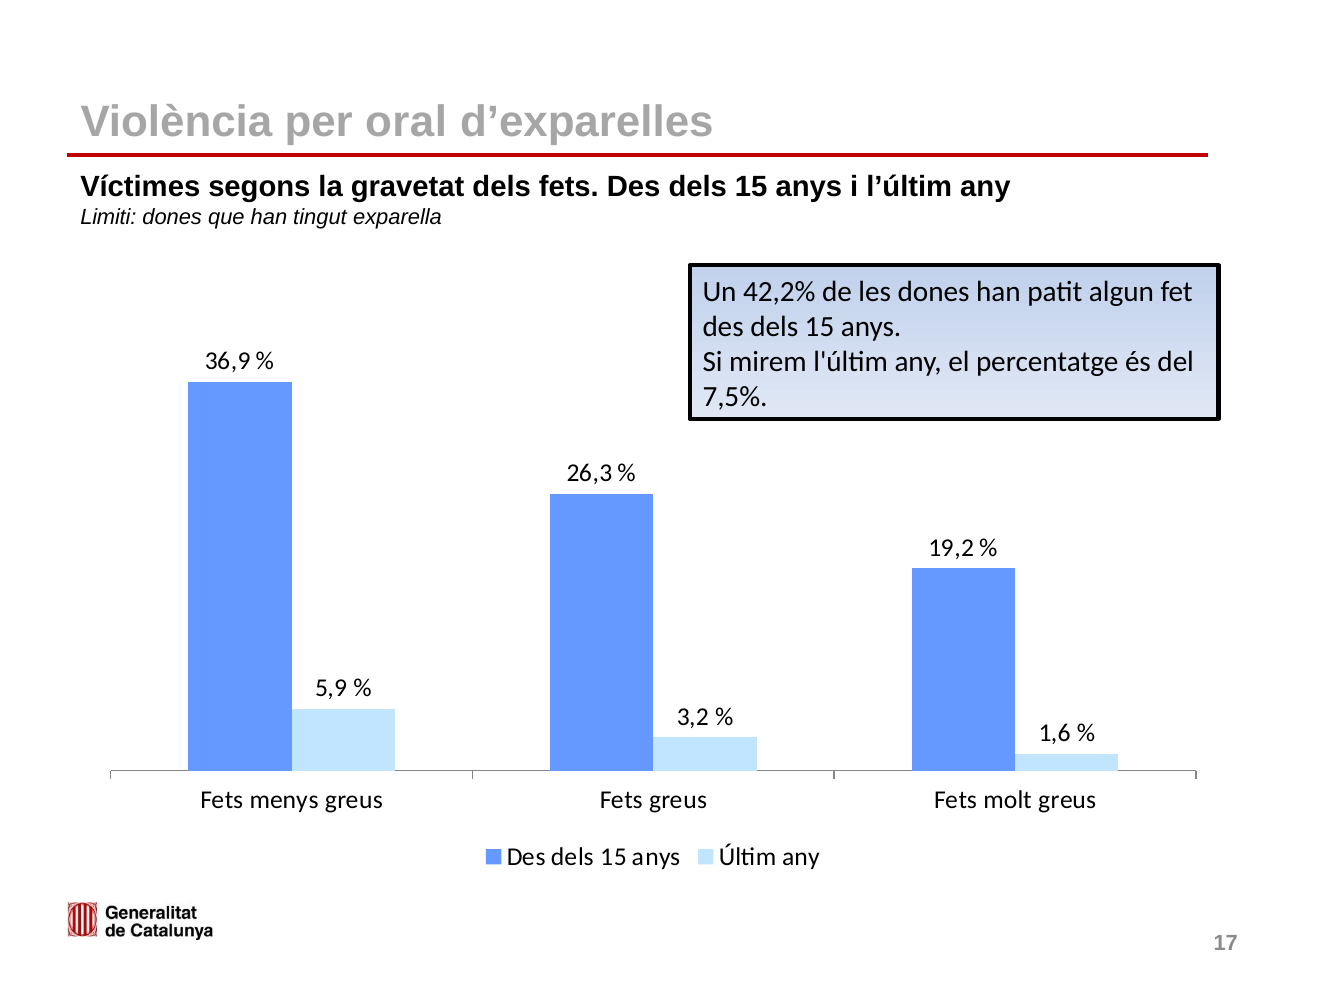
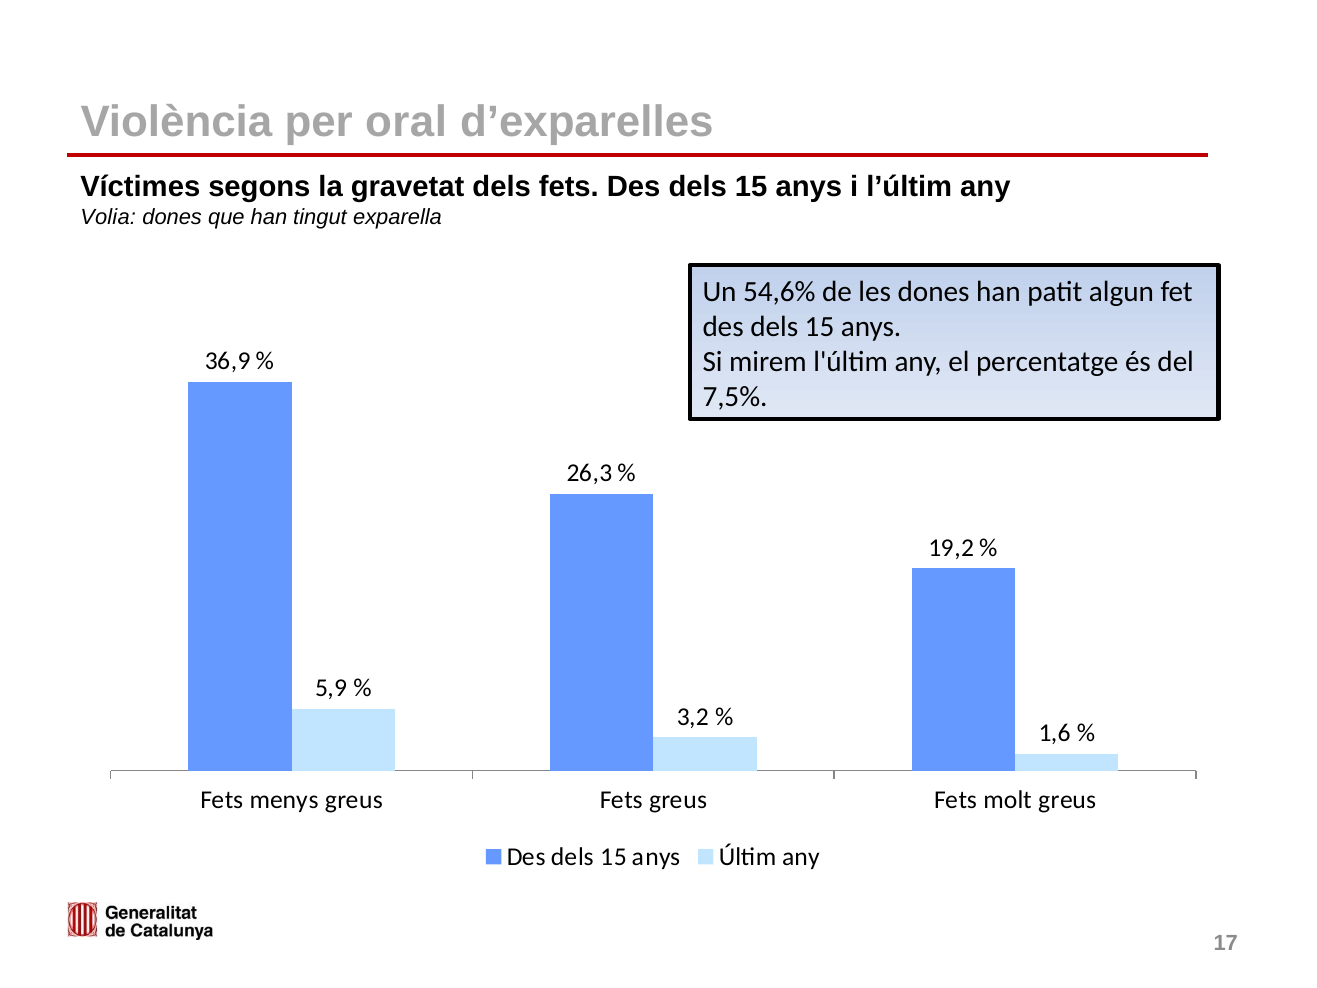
Limiti: Limiti -> Volia (108, 217)
42,2%: 42,2% -> 54,6% (779, 291)
